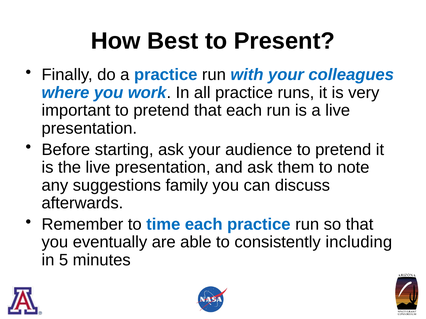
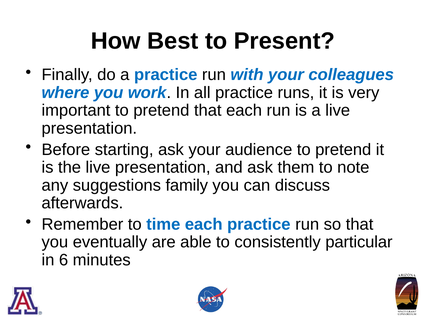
including: including -> particular (359, 243)
5: 5 -> 6 (64, 260)
